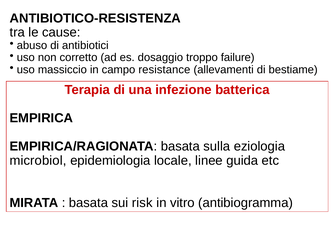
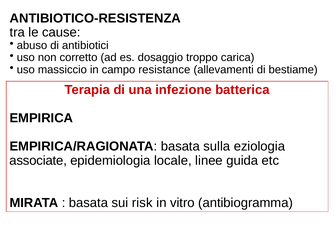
failure: failure -> carica (238, 57)
microbiol: microbiol -> associate (38, 160)
